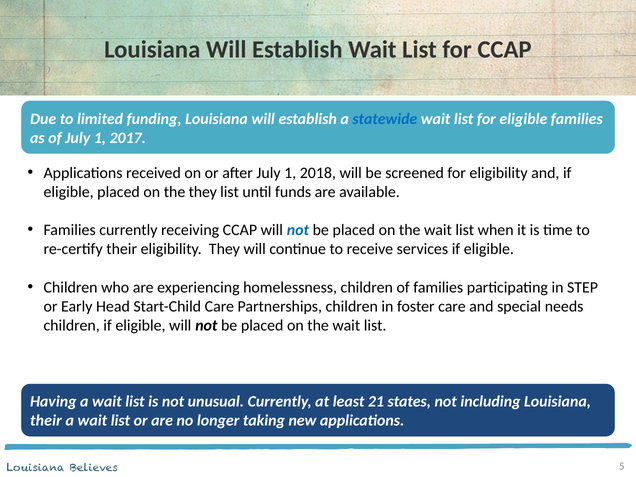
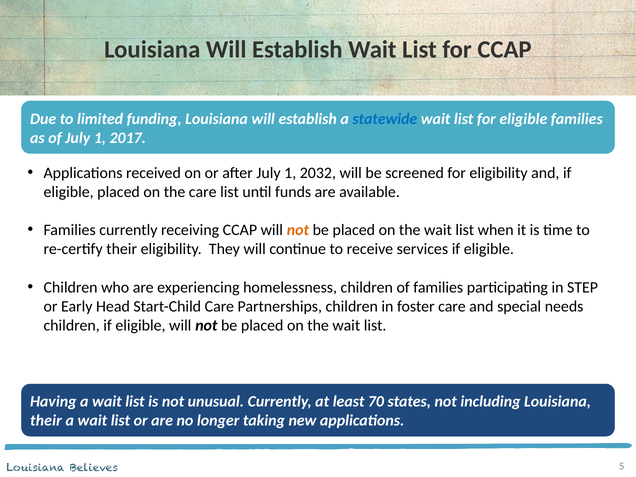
2018: 2018 -> 2032 (318, 173)
the they: they -> care (203, 192)
not colour: blue -> orange (298, 230)
21: 21 -> 70 (376, 402)
